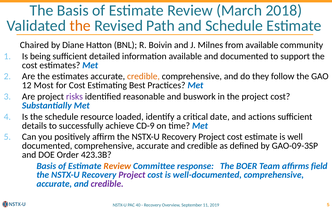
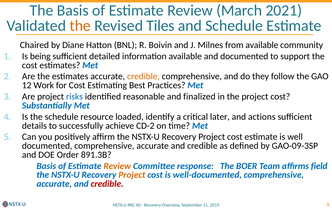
2018: 2018 -> 2021 (284, 10)
Path: Path -> Tiles (161, 26)
Most: Most -> Work (44, 85)
risks colour: purple -> blue (74, 96)
buswork: buswork -> finalized (199, 96)
date: date -> later (220, 116)
CD-9: CD-9 -> CD-2 (145, 125)
423.3B: 423.3B -> 891.3B (96, 154)
Project colour: purple -> orange (132, 174)
credible colour: purple -> red (107, 183)
